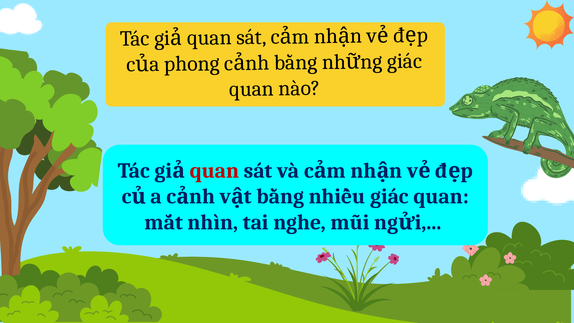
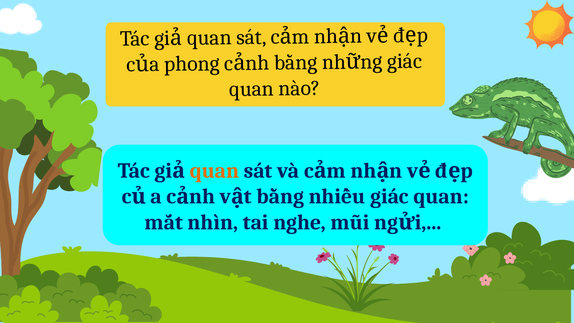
quan colour: red -> orange (214, 171)
